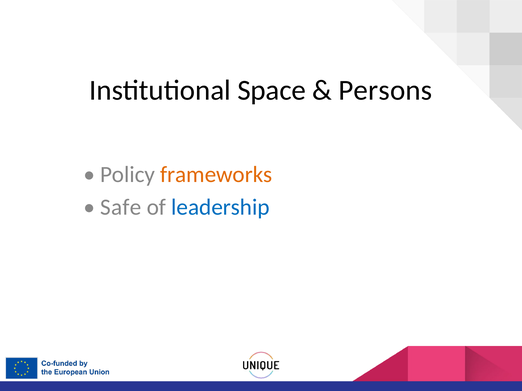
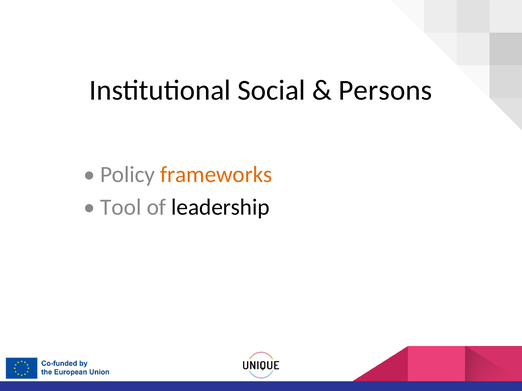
Space: Space -> Social (272, 90)
Safe: Safe -> Tool (121, 207)
leadership colour: blue -> black (220, 207)
